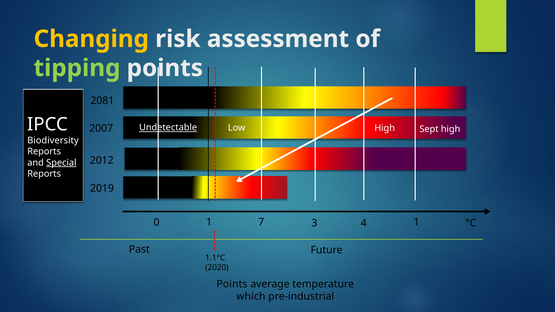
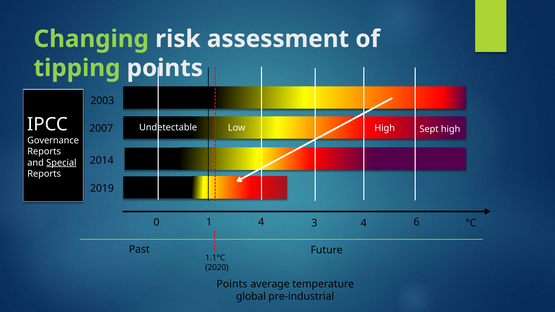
Changing colour: yellow -> light green (91, 39)
2081: 2081 -> 2003 (102, 101)
Undetectable underline: present -> none (168, 128)
Biodiversity: Biodiversity -> Governance (53, 141)
2012: 2012 -> 2014 (102, 160)
1 7: 7 -> 4 (261, 222)
4 1: 1 -> 6 (417, 222)
which: which -> global (251, 297)
